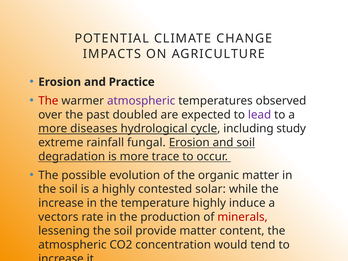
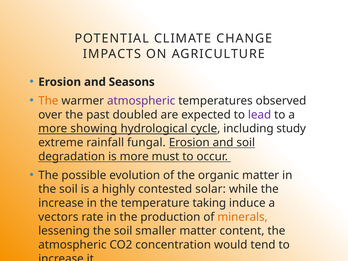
Practice: Practice -> Seasons (132, 82)
The colour: red -> orange (48, 101)
diseases: diseases -> showing (94, 129)
trace: trace -> must (166, 156)
temperature highly: highly -> taking (209, 203)
minerals colour: red -> orange (243, 217)
provide: provide -> smaller (156, 231)
